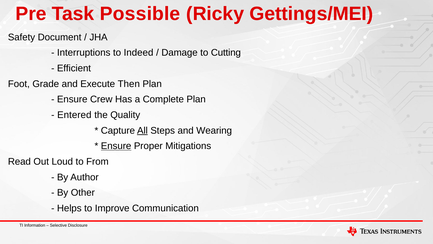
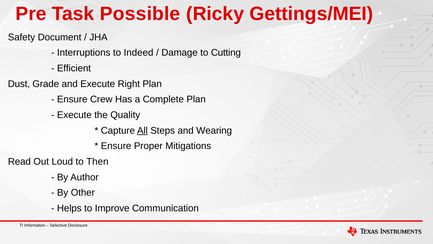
Foot: Foot -> Dust (19, 84)
Then: Then -> Right (129, 84)
Entered: Entered -> Execute (74, 115)
Ensure underline: present -> none (116, 146)
From: From -> Then (97, 161)
